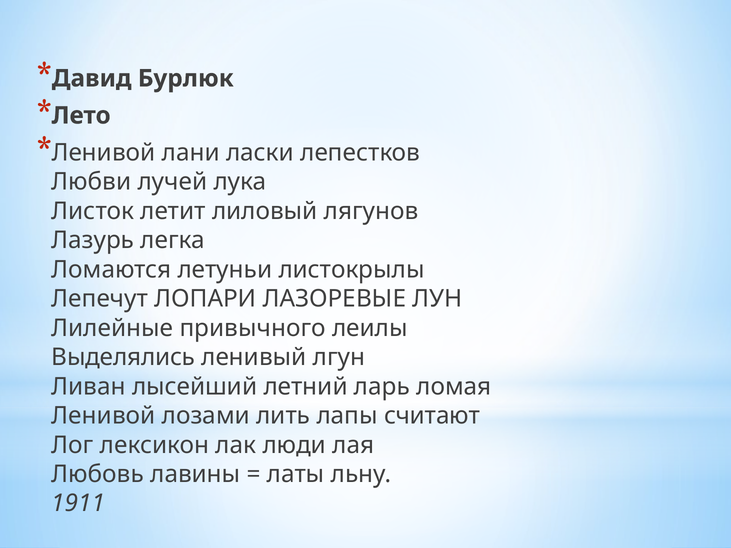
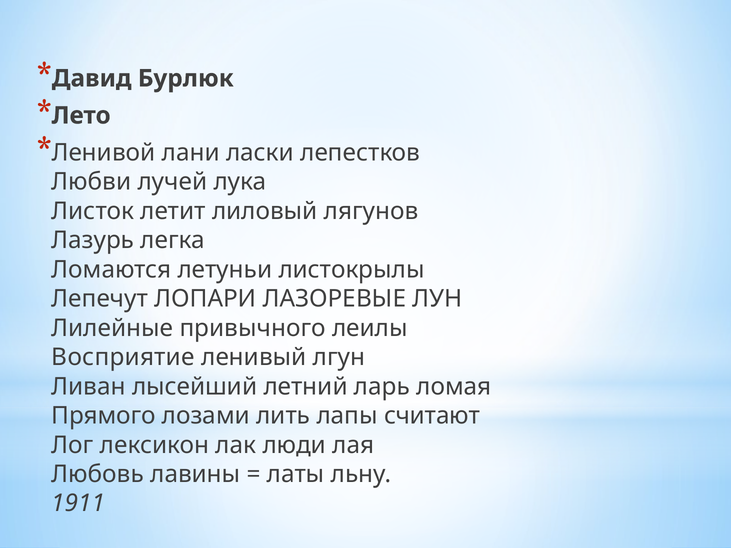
Выделялись: Выделялись -> Восприятие (123, 357)
Ленивой: Ленивой -> Прямого (104, 416)
